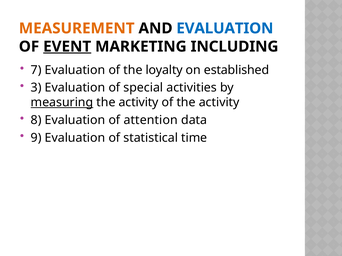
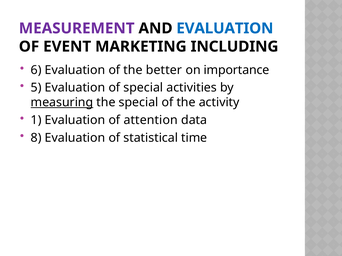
MEASUREMENT colour: orange -> purple (77, 28)
EVENT underline: present -> none (67, 47)
7: 7 -> 6 (36, 70)
loyalty: loyalty -> better (164, 70)
established: established -> importance (237, 70)
3: 3 -> 5 (36, 88)
activity: activity -> special (139, 103)
8: 8 -> 1 (36, 120)
9: 9 -> 8 (36, 138)
